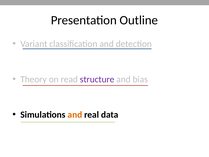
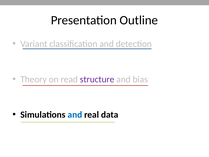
and colour: orange -> blue (75, 114)
